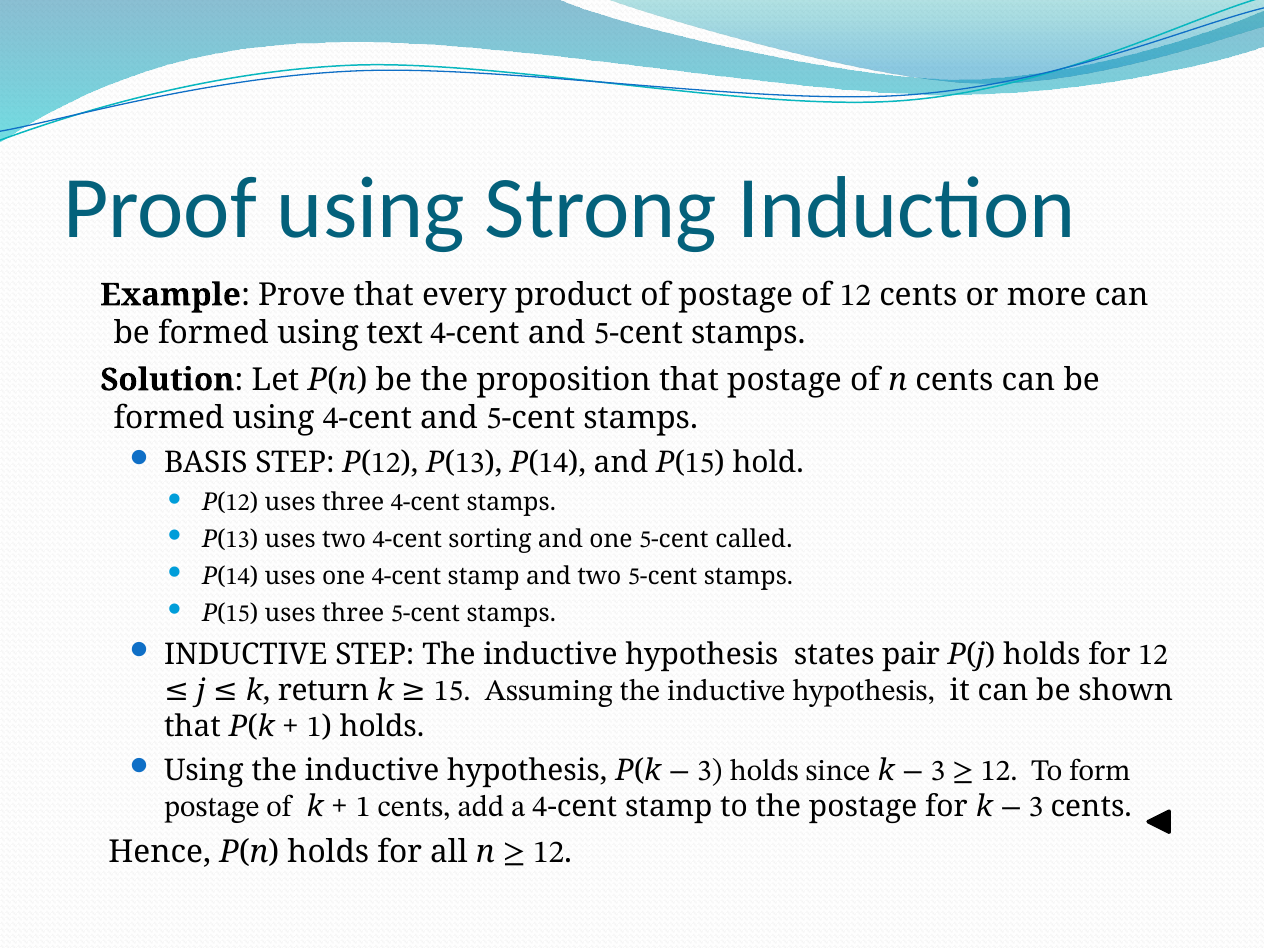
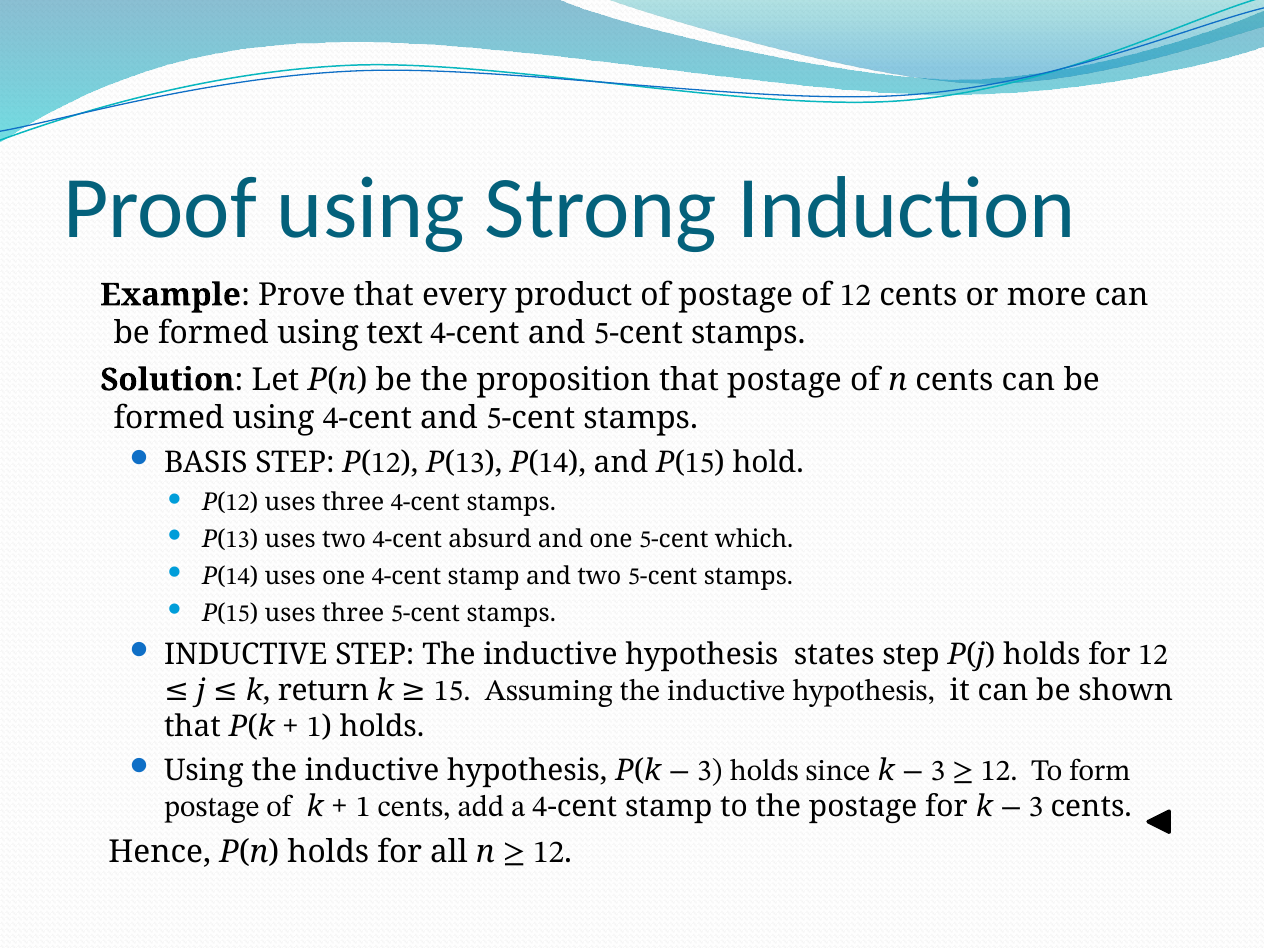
sorting: sorting -> absurd (490, 539)
called: called -> which (754, 539)
states pair: pair -> step (911, 655)
